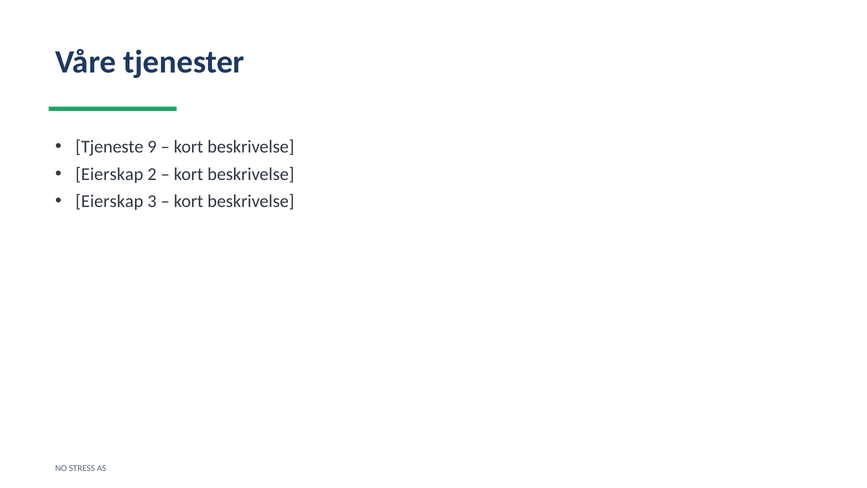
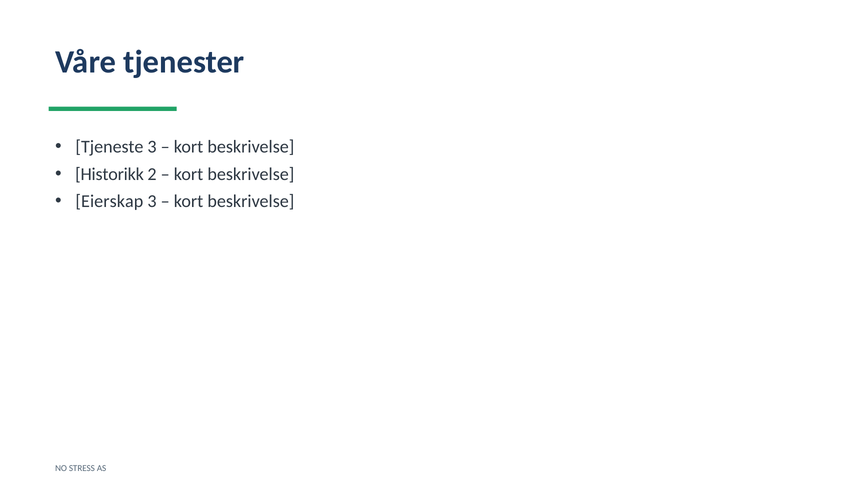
Tjeneste 9: 9 -> 3 (152, 147)
Eierskap: Eierskap -> Historikk (110, 174)
